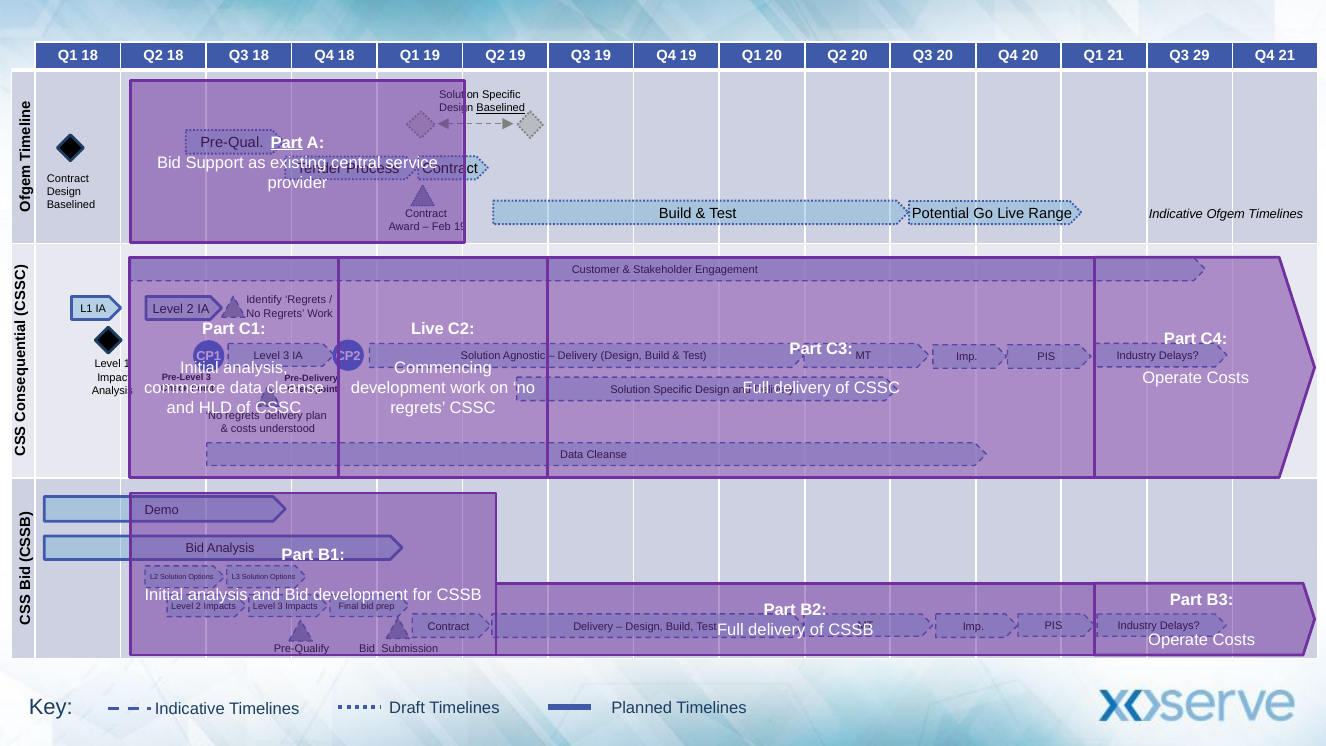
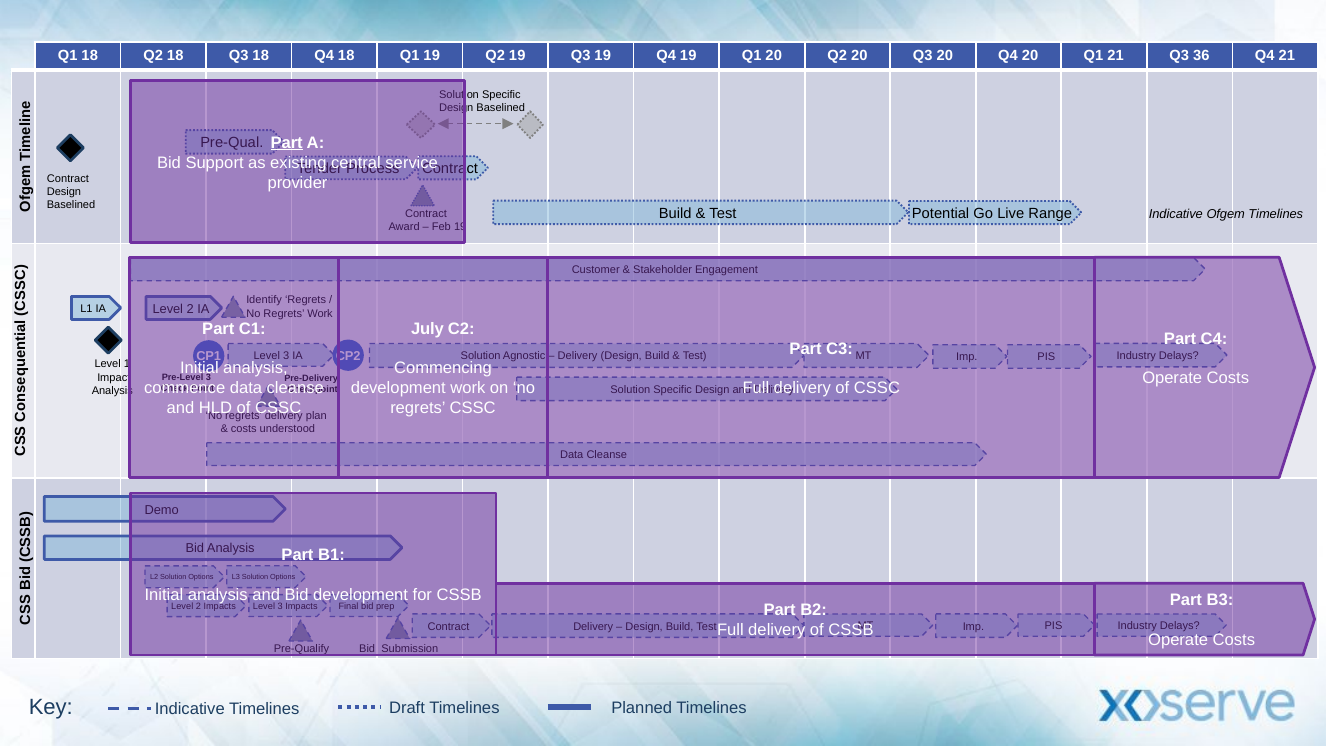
29: 29 -> 36 (1201, 55)
Baselined underline: present -> none (501, 108)
Live: Live -> July (427, 329)
